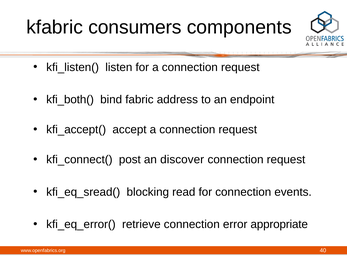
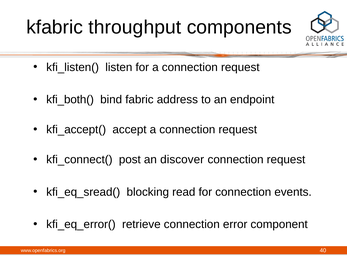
consumers: consumers -> throughput (135, 27)
appropriate: appropriate -> component (279, 225)
